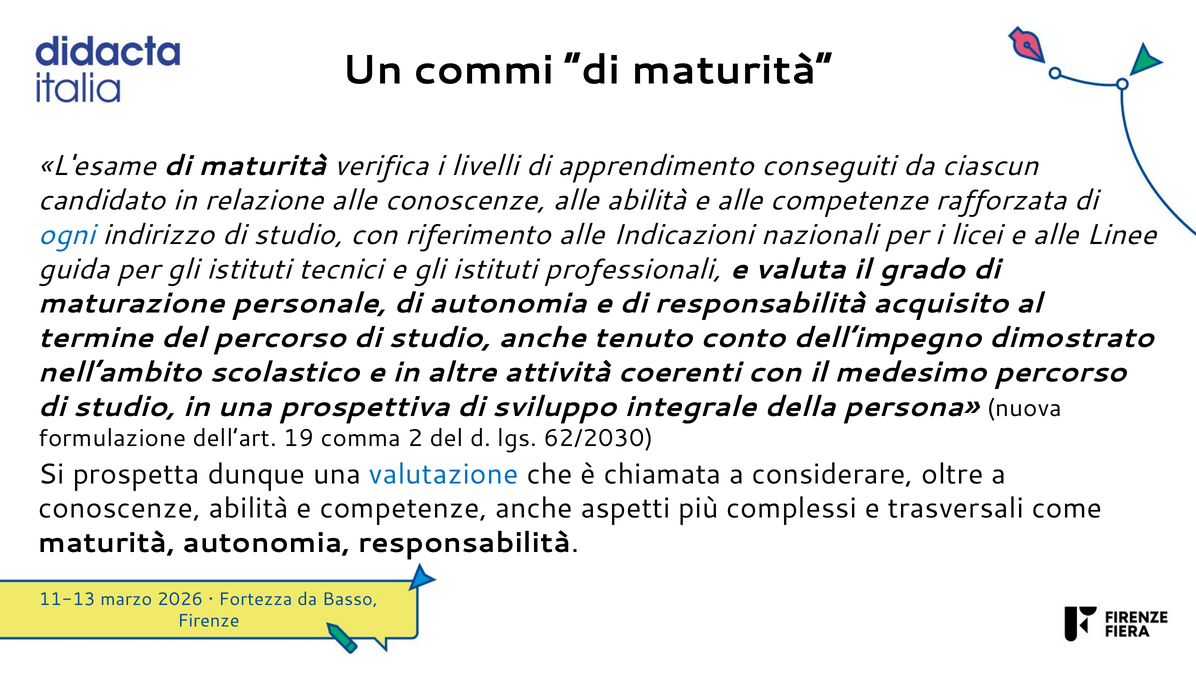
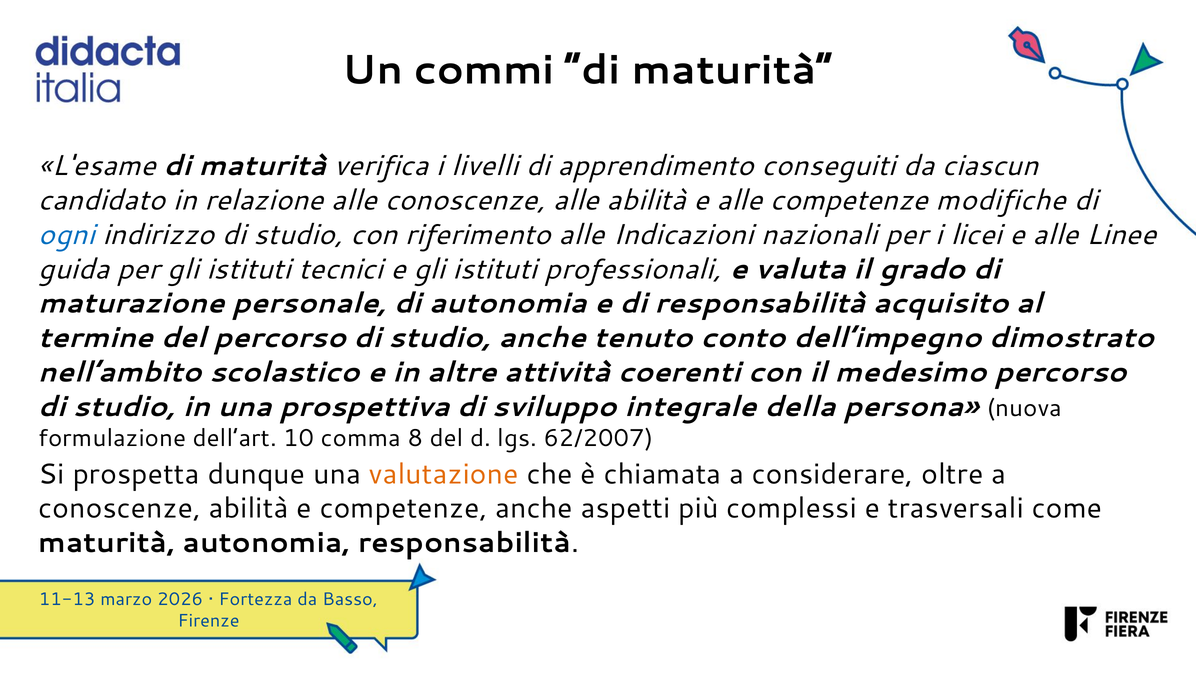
rafforzata: rafforzata -> modifiche (1001, 200)
19: 19 -> 10 (299, 438)
2: 2 -> 8 (415, 438)
62/2030: 62/2030 -> 62/2007 (598, 438)
valutazione colour: blue -> orange (444, 474)
